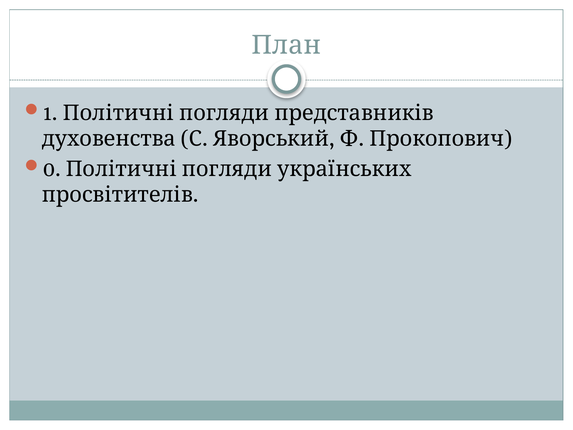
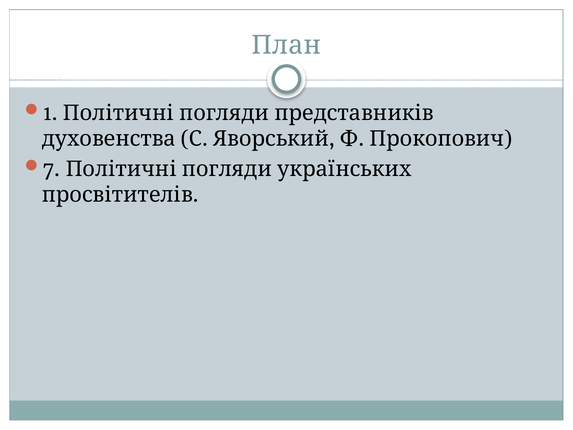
0: 0 -> 7 (52, 169)
